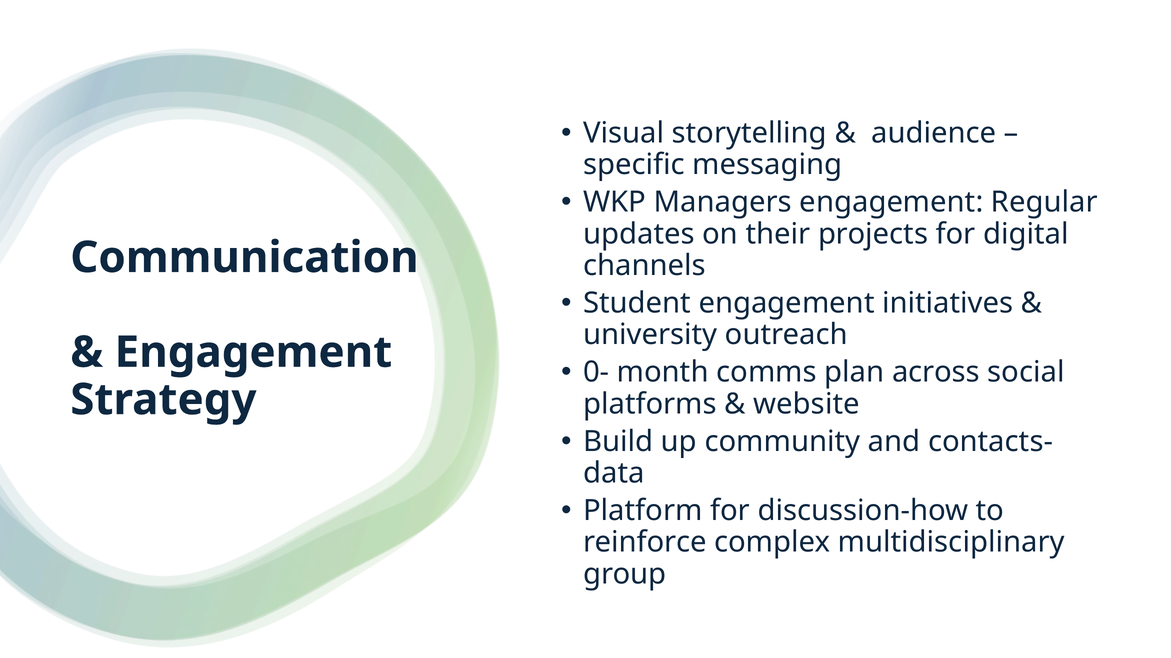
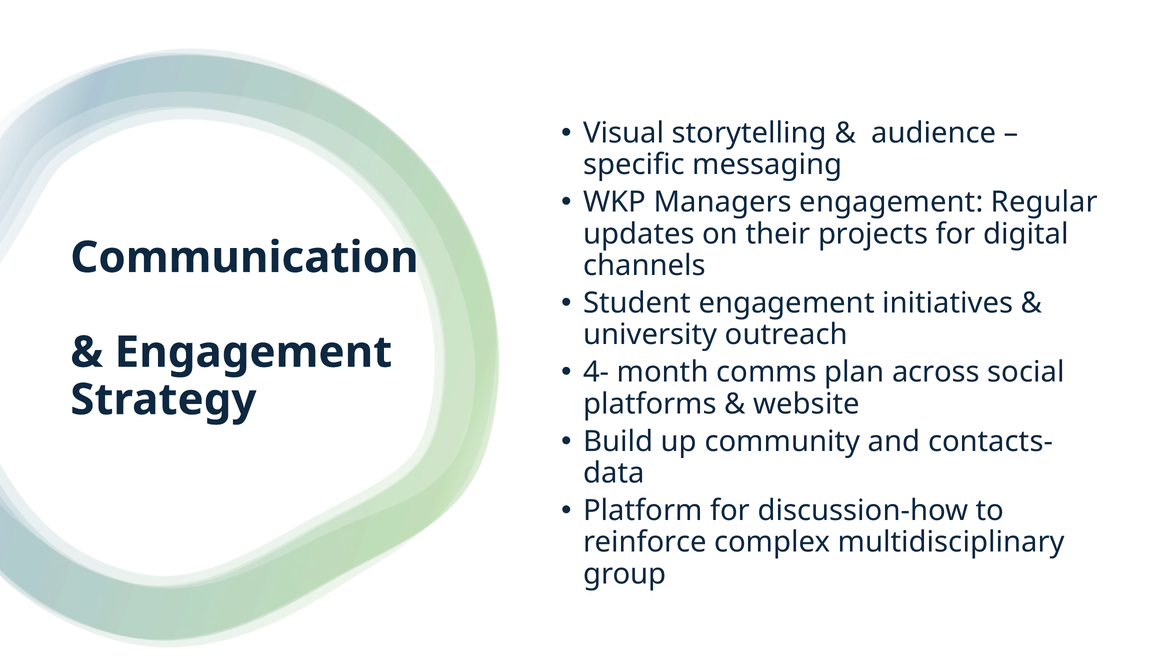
0-: 0- -> 4- (596, 373)
